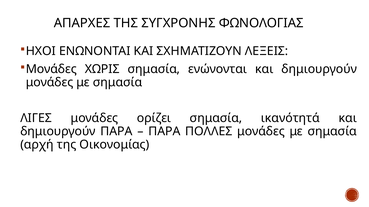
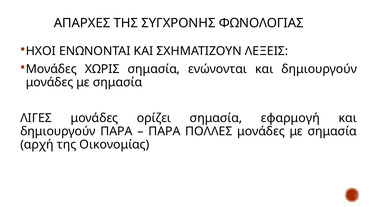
ικανότητά: ικανότητά -> εφαρμογή (290, 118)
